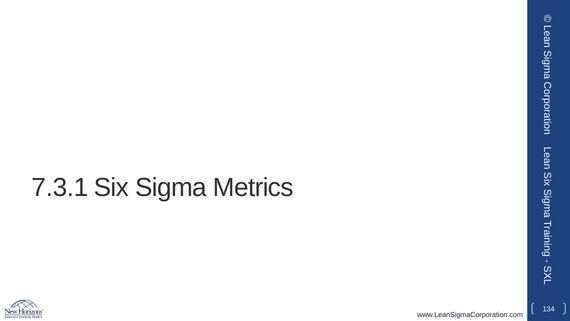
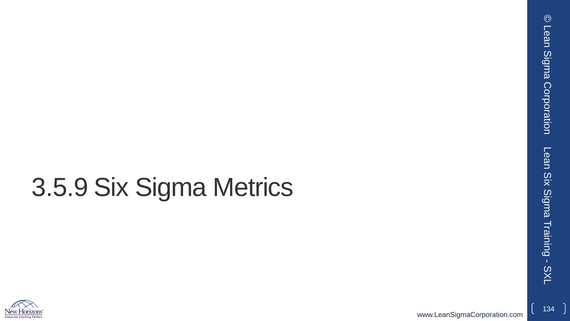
7.3.1: 7.3.1 -> 3.5.9 (60, 187)
